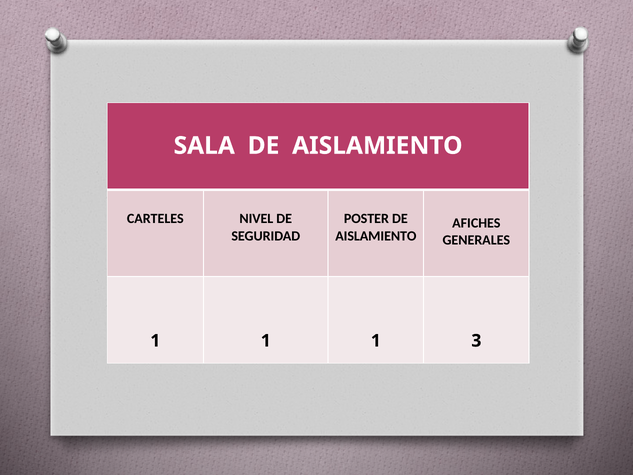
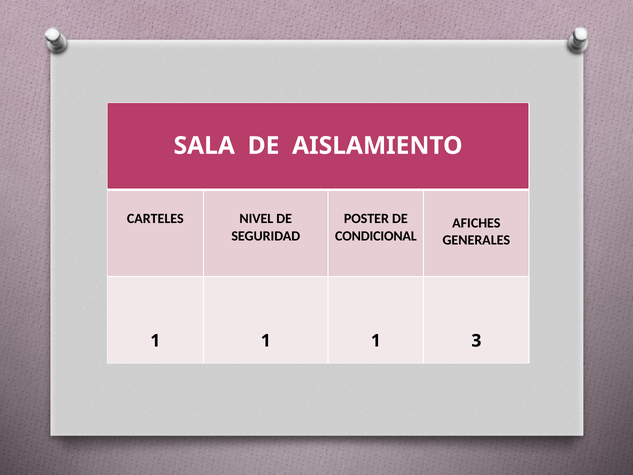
AISLAMIENTO: AISLAMIENTO -> CONDICIONAL (376, 236)
